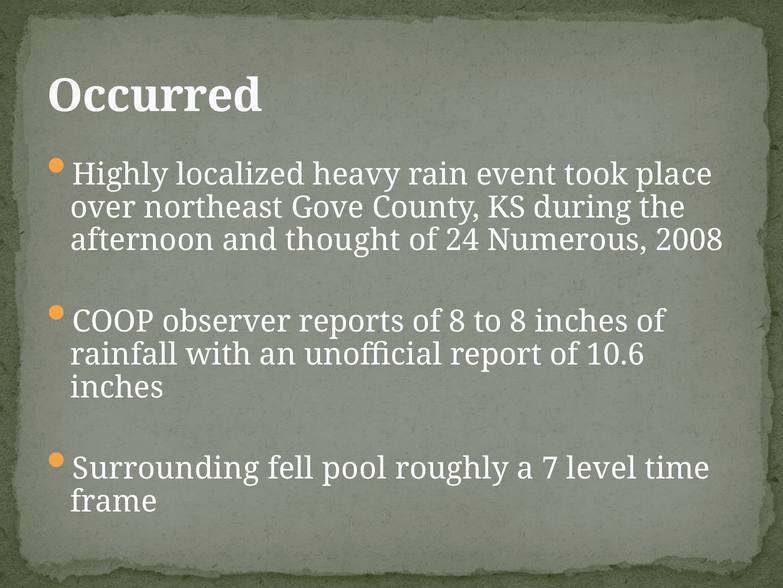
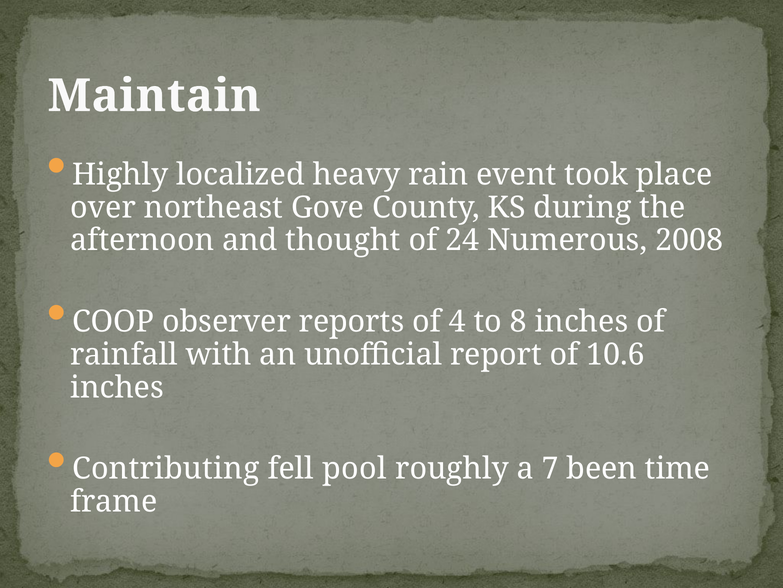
Occurred: Occurred -> Maintain (154, 96)
of 8: 8 -> 4 (457, 321)
Surrounding: Surrounding -> Contributing (166, 468)
level: level -> been (602, 468)
